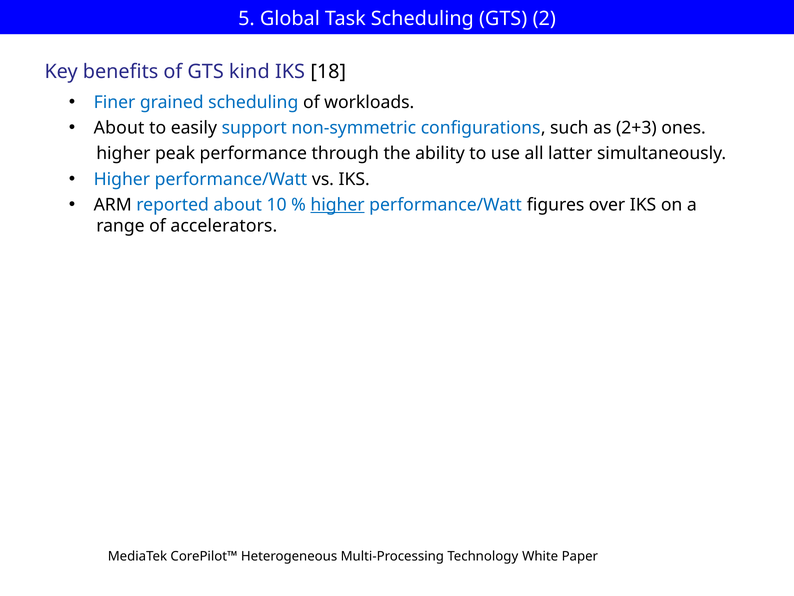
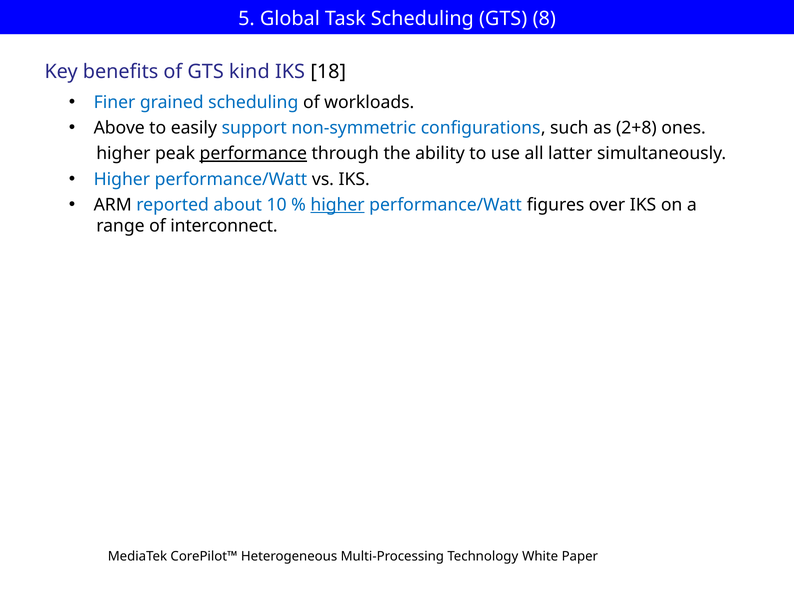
2: 2 -> 8 (544, 18)
About: About -> Above (119, 128)
2+3: 2+3 -> 2+8 (636, 128)
performance underline: none -> present (253, 154)
accelerators: accelerators -> interconnect (224, 226)
